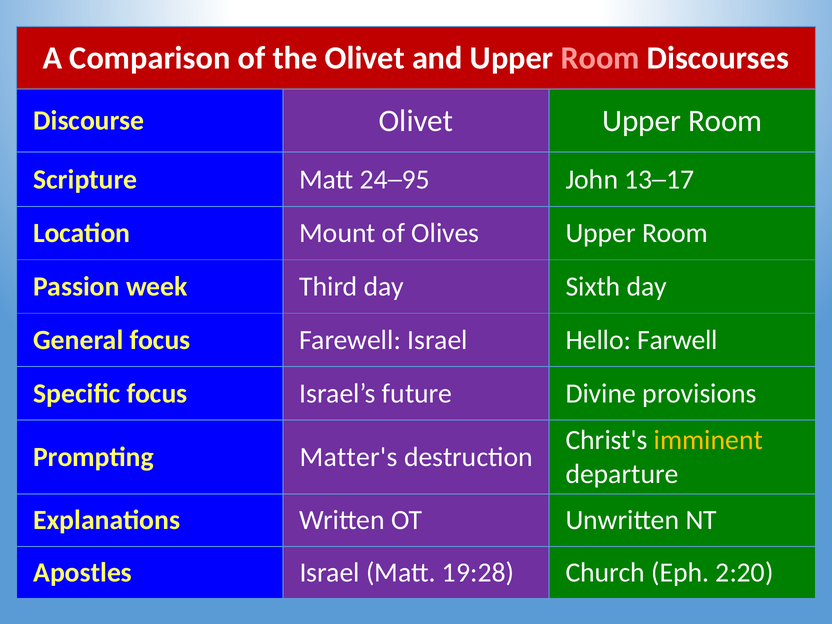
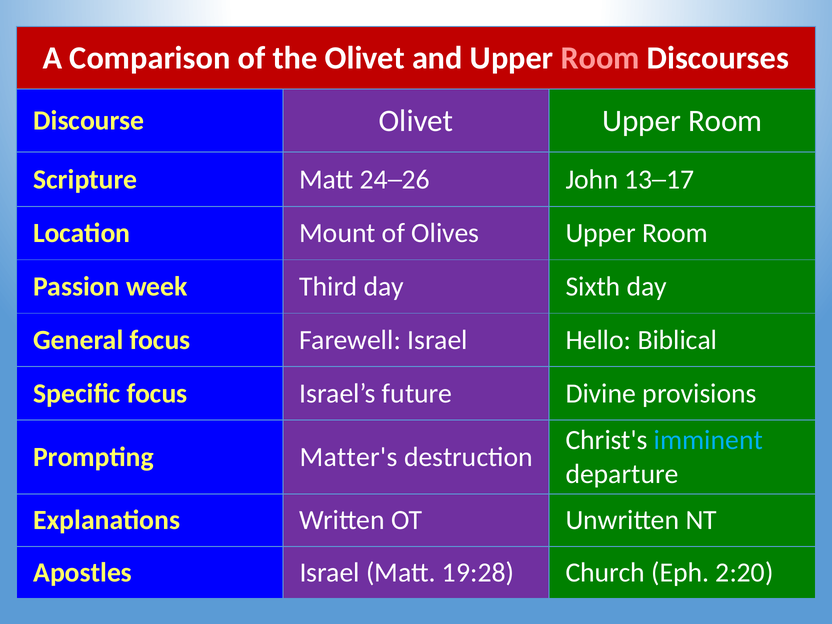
24─95: 24─95 -> 24─26 (395, 179)
Farwell: Farwell -> Biblical (677, 340)
imminent colour: yellow -> light blue (708, 440)
